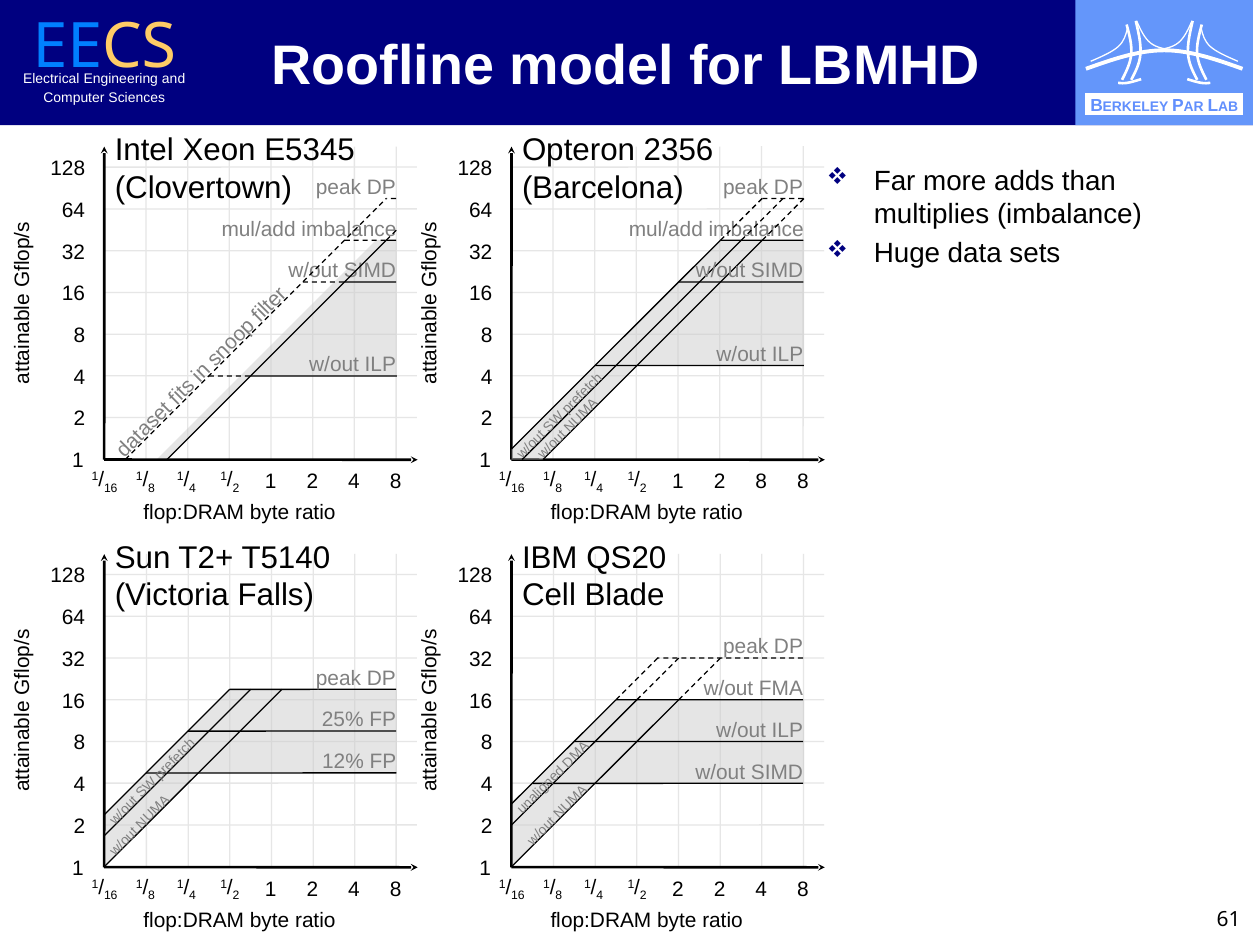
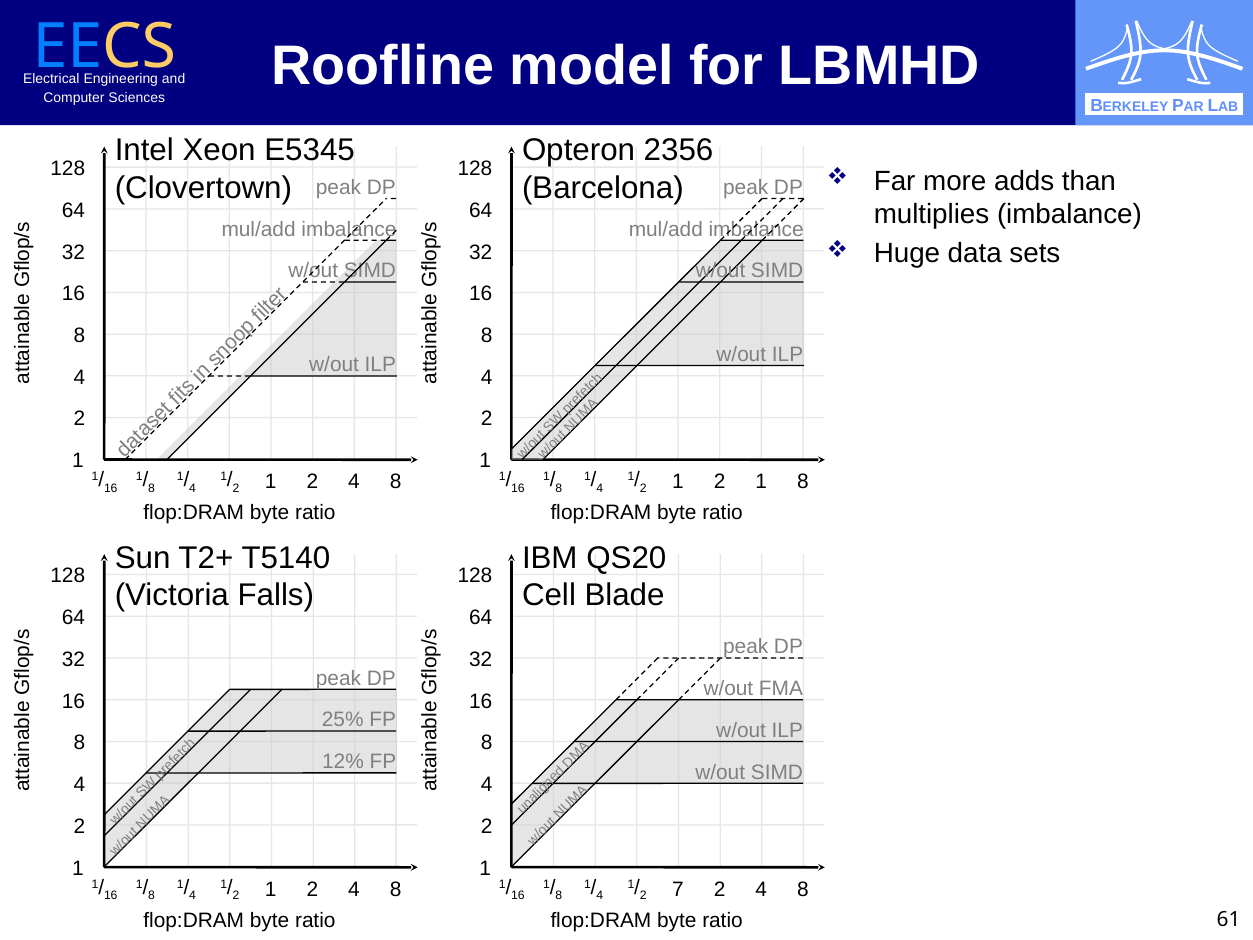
1 2 8: 8 -> 1 (761, 482)
2: 2 -> 7 (678, 889)
